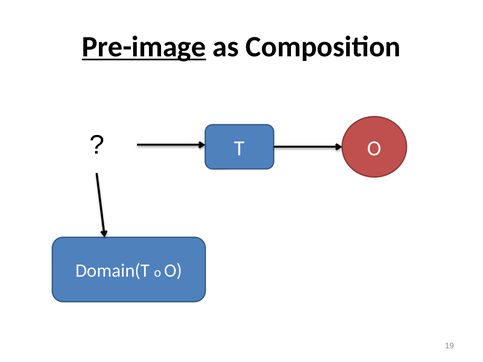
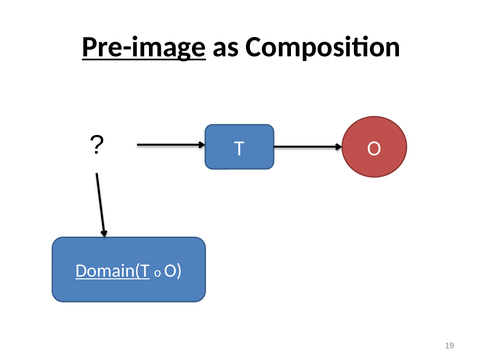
Domain(T underline: none -> present (113, 271)
